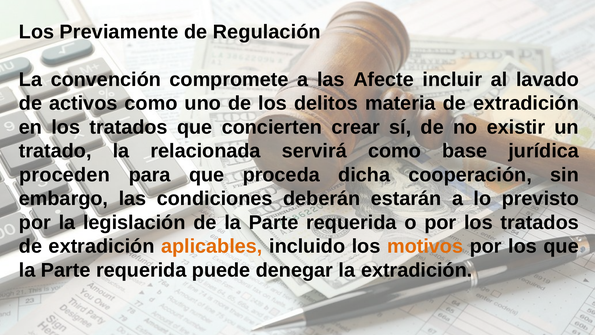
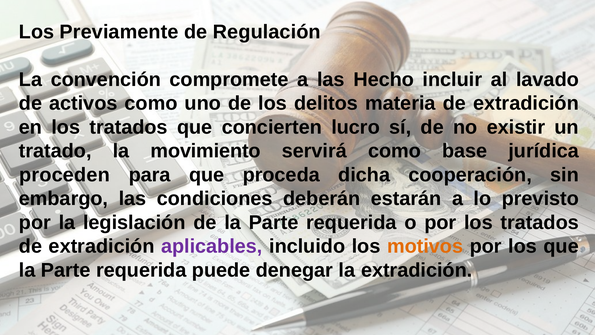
Afecte: Afecte -> Hecho (384, 79)
crear: crear -> lucro (356, 127)
relacionada: relacionada -> movimiento (206, 151)
aplicables colour: orange -> purple (212, 246)
